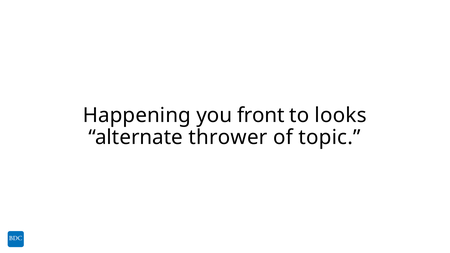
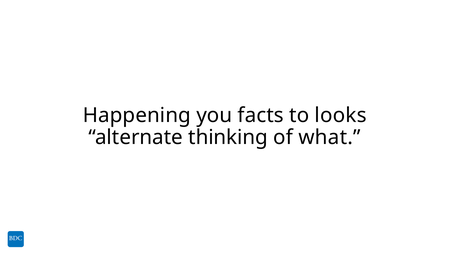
front: front -> facts (261, 115)
thrower: thrower -> thinking (228, 138)
topic: topic -> what (330, 138)
